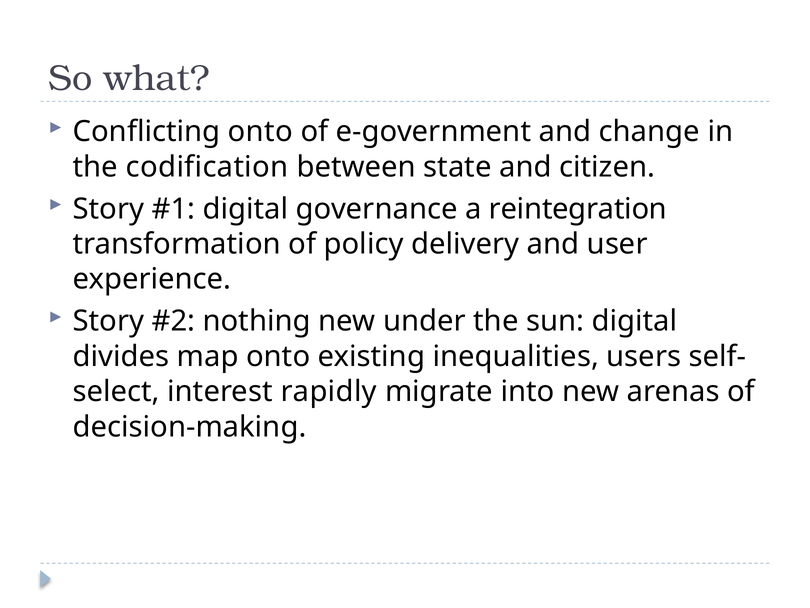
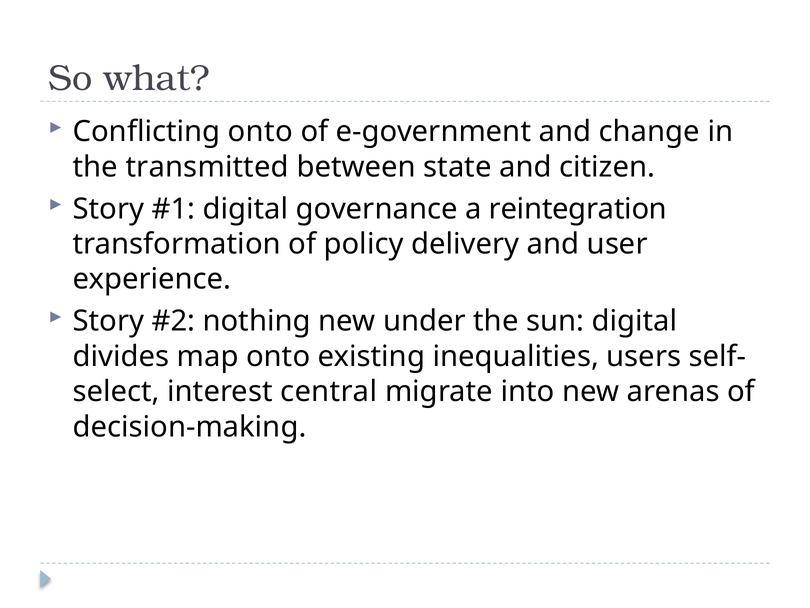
codification: codification -> transmitted (207, 167)
rapidly: rapidly -> central (329, 391)
